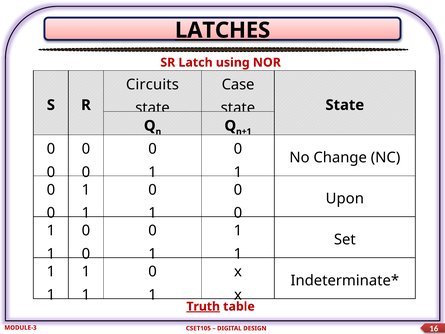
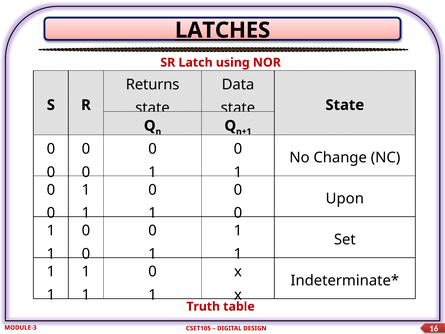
Circuits: Circuits -> Returns (153, 84)
Case: Case -> Data (238, 84)
Truth underline: present -> none (203, 306)
